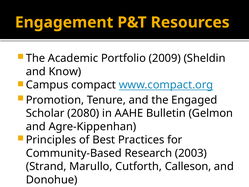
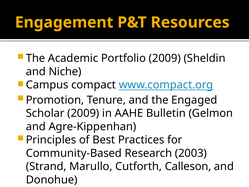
Know: Know -> Niche (65, 72)
Scholar 2080: 2080 -> 2009 (83, 113)
